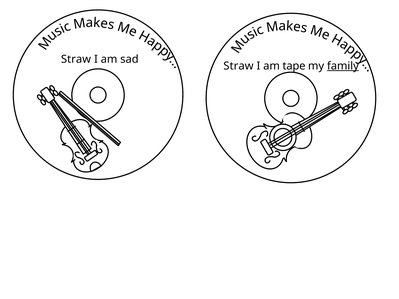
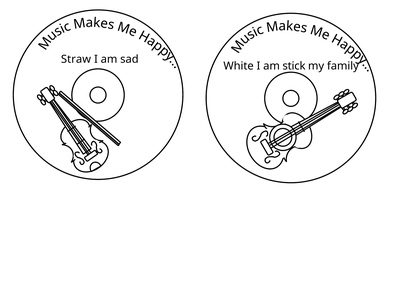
Straw: Straw -> White (239, 66)
tape: tape -> stick (294, 66)
family underline: present -> none (343, 66)
